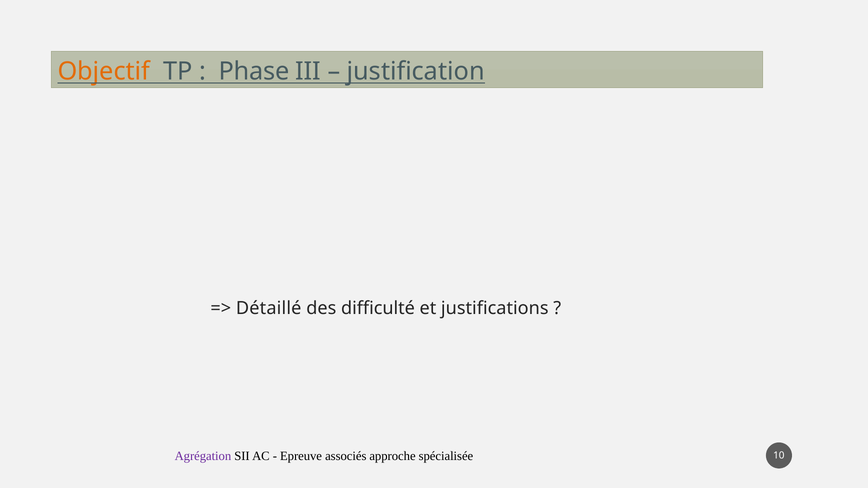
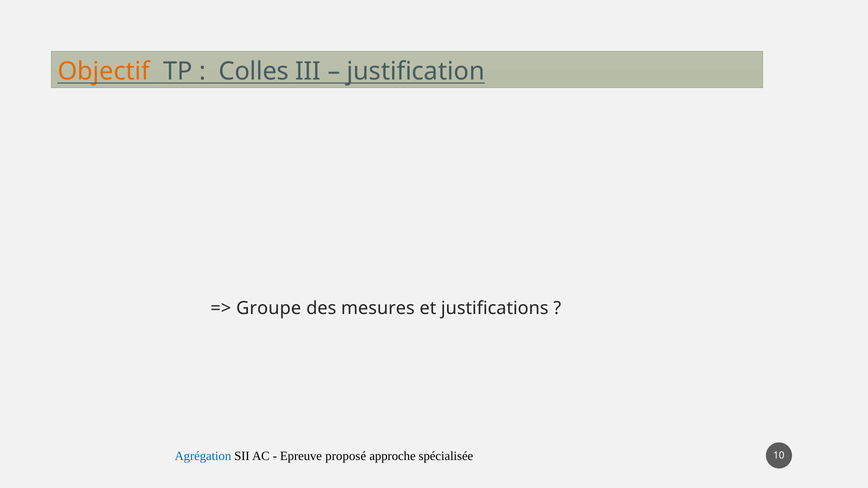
Phase: Phase -> Colles (254, 71)
Détaillé: Détaillé -> Groupe (269, 308)
difficulté: difficulté -> mesures (378, 308)
Agrégation colour: purple -> blue (203, 456)
associés: associés -> proposé (346, 456)
